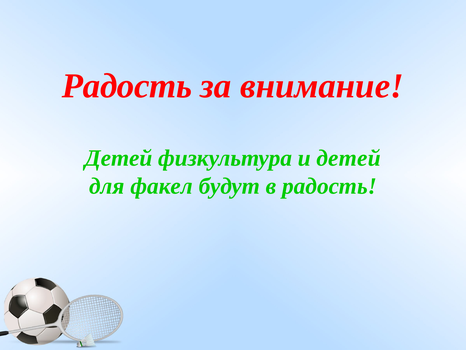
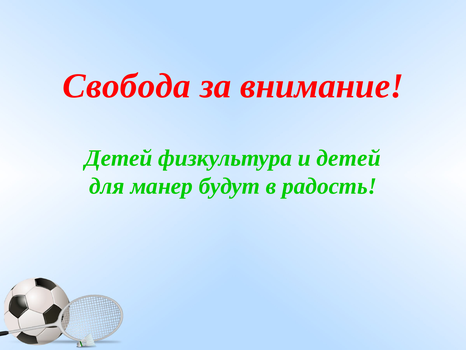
Радость: Радость -> Свобода (127, 86)
факел: факел -> манер (162, 186)
